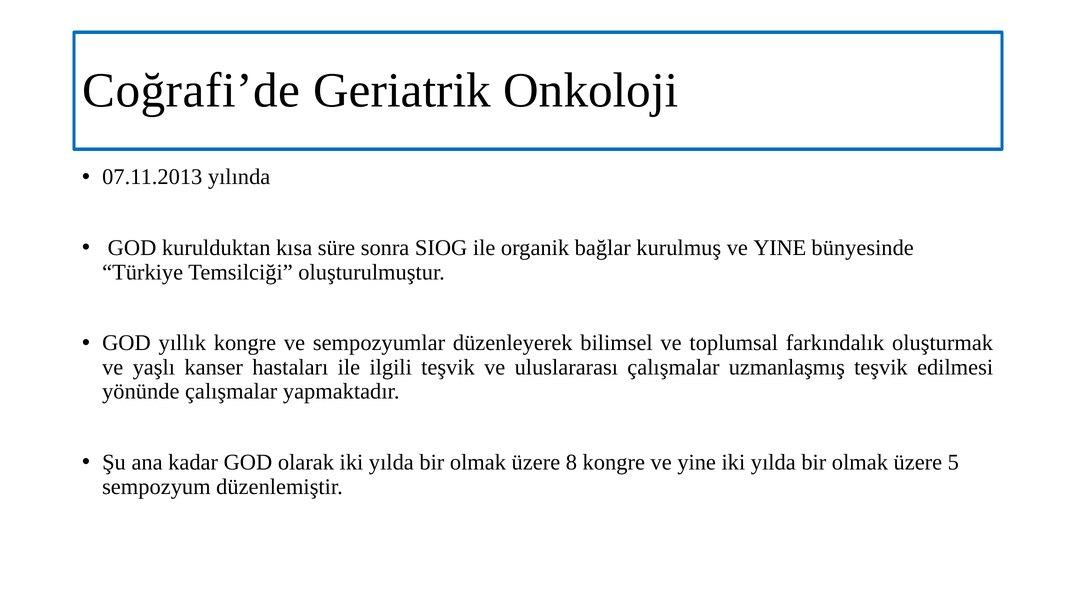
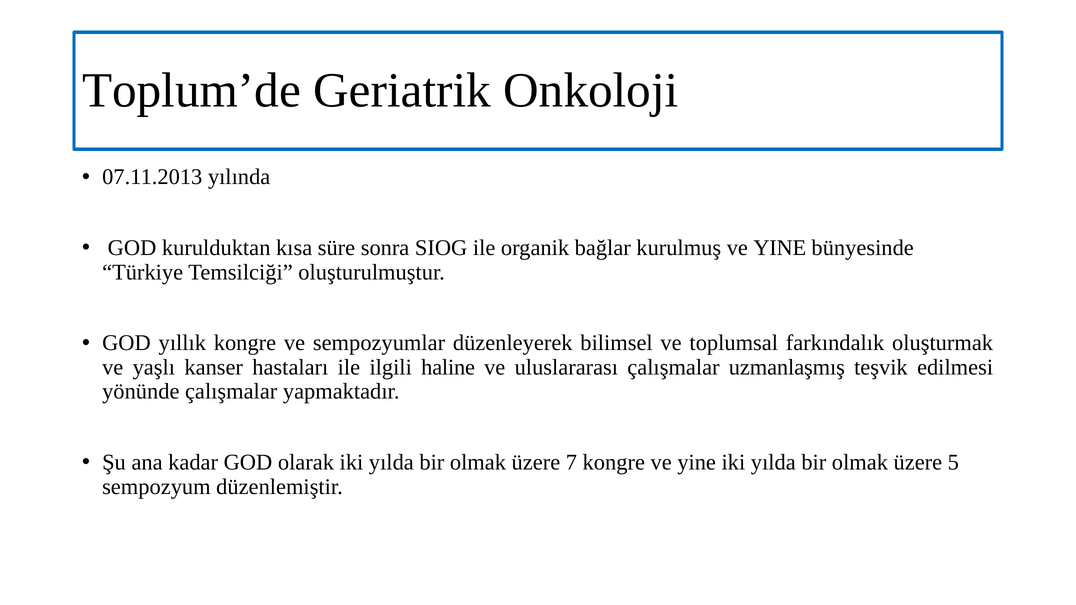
Coğrafi’de: Coğrafi’de -> Toplum’de (191, 90)
ilgili teşvik: teşvik -> haline (448, 367)
8: 8 -> 7 (571, 463)
